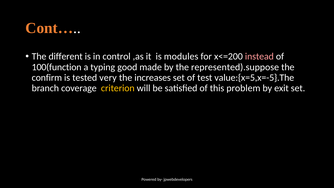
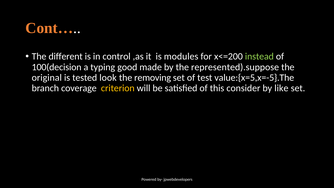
instead colour: pink -> light green (259, 56)
100(function: 100(function -> 100(decision (57, 67)
confirm: confirm -> original (47, 78)
very: very -> look (108, 78)
increases: increases -> removing (153, 78)
problem: problem -> consider (243, 88)
exit: exit -> like (281, 88)
